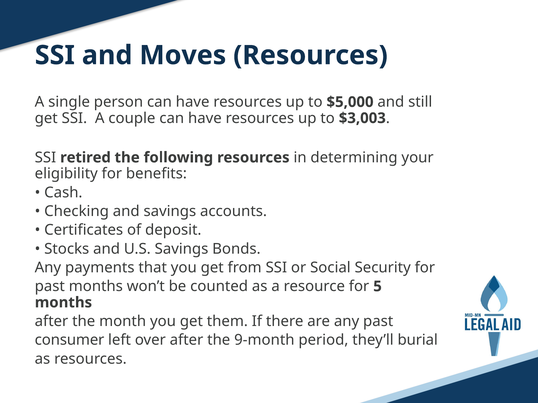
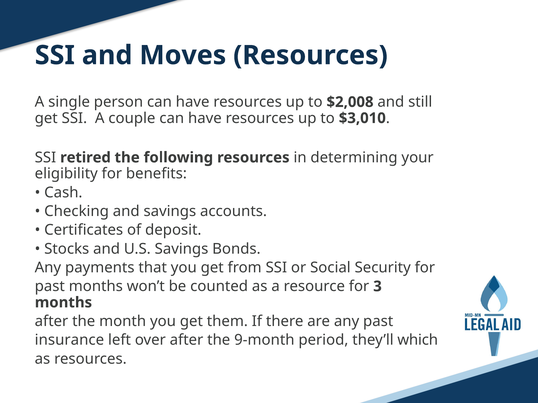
$5,000: $5,000 -> $2,008 (350, 102)
$3,003: $3,003 -> $3,010 (362, 118)
5: 5 -> 3 (378, 287)
consumer: consumer -> insurance (69, 340)
burial: burial -> which (418, 340)
